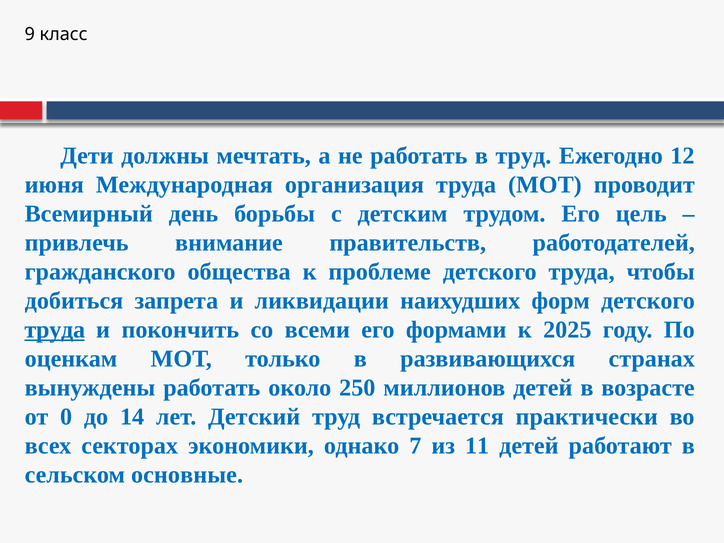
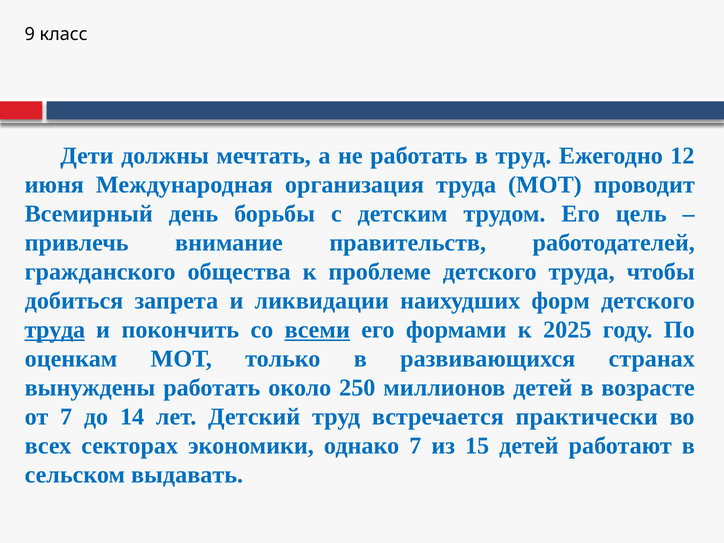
всеми underline: none -> present (317, 330)
от 0: 0 -> 7 (66, 417)
11: 11 -> 15 (477, 446)
основные: основные -> выдавать (187, 475)
